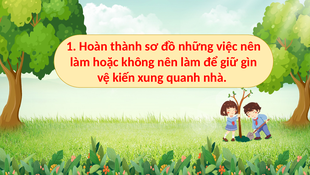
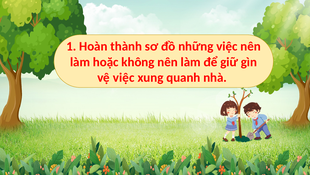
vệ kiến: kiến -> việc (124, 77)
